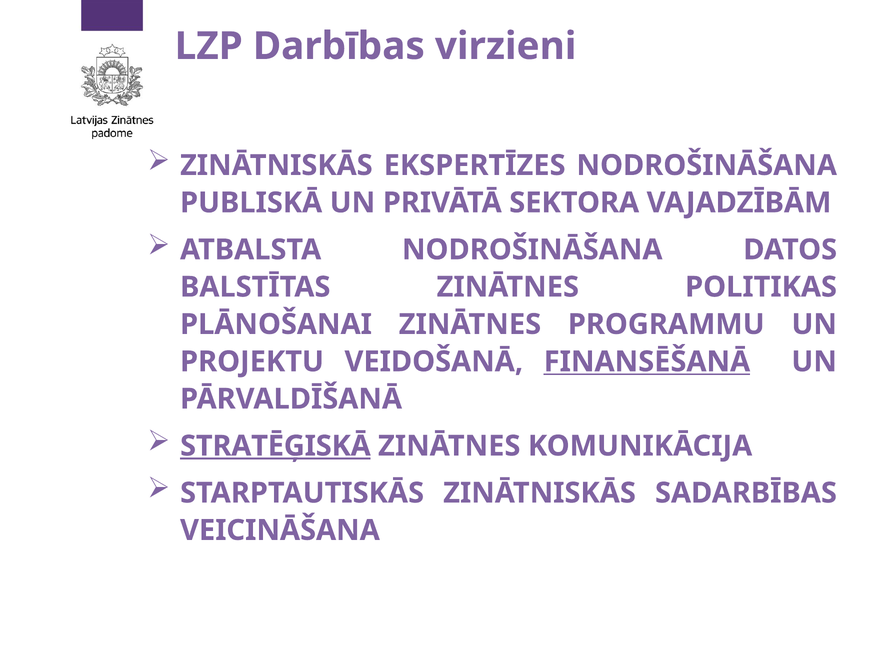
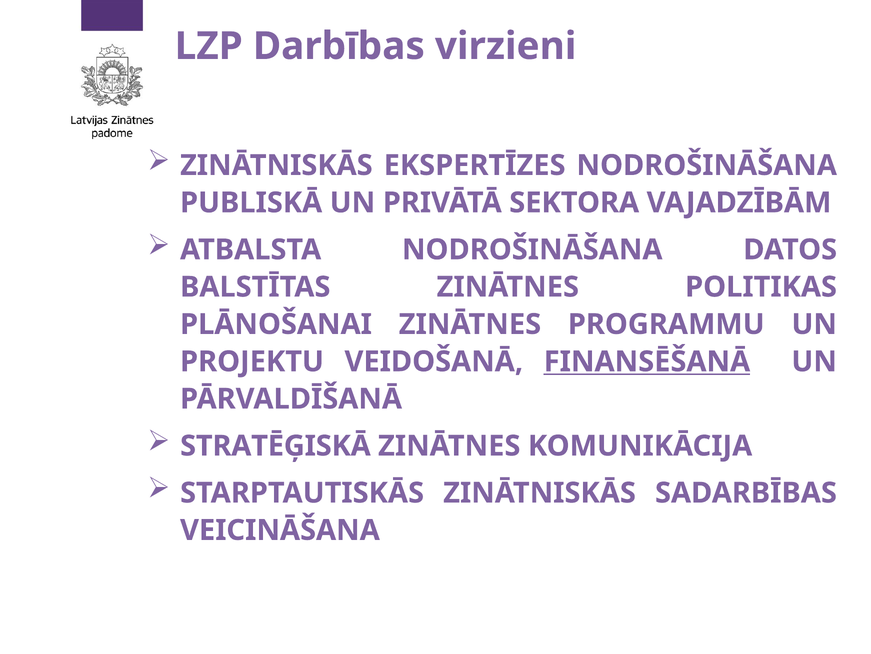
STRATĒĢISKĀ underline: present -> none (275, 445)
